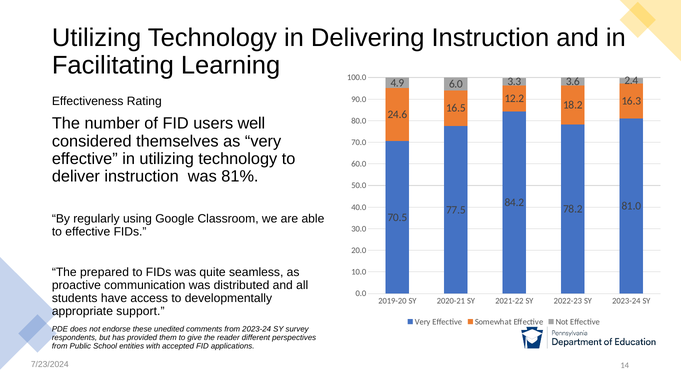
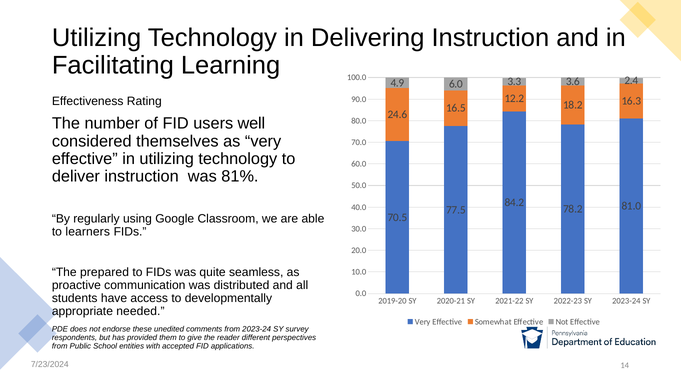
to effective: effective -> learners (88, 232)
support: support -> needed (140, 311)
